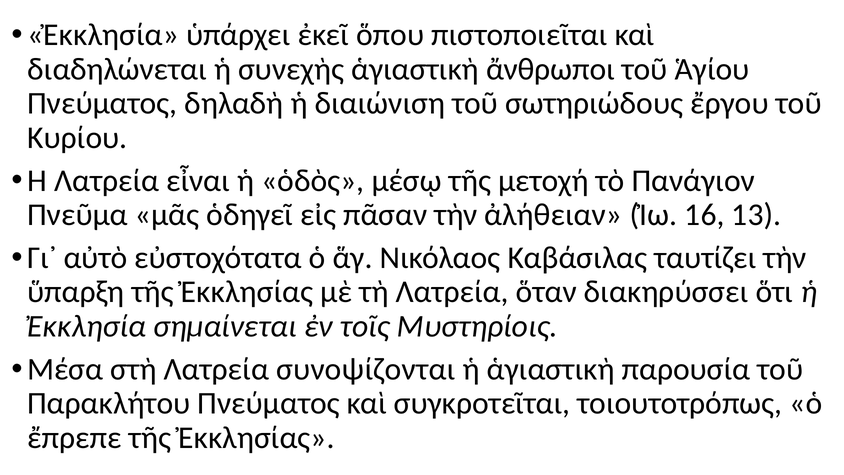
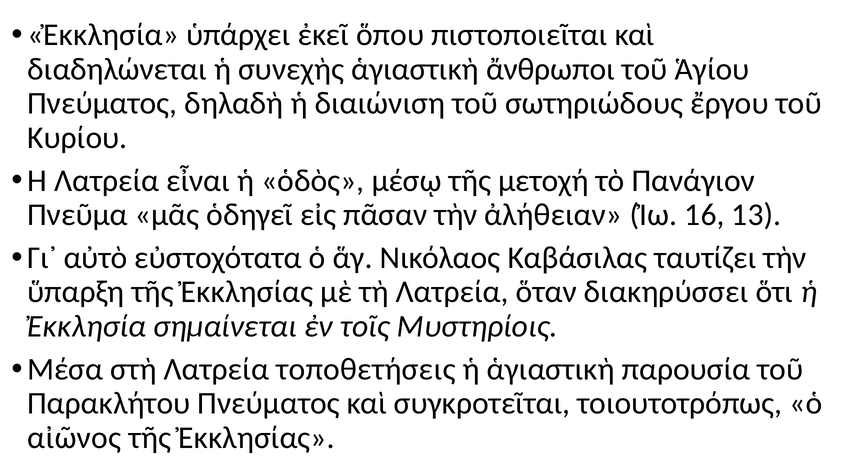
συνοψίζονται: συνοψίζονται -> τοποθετήσεις (366, 369)
ἔπρεπε: ἔπρεπε -> αἰῶνος (74, 437)
